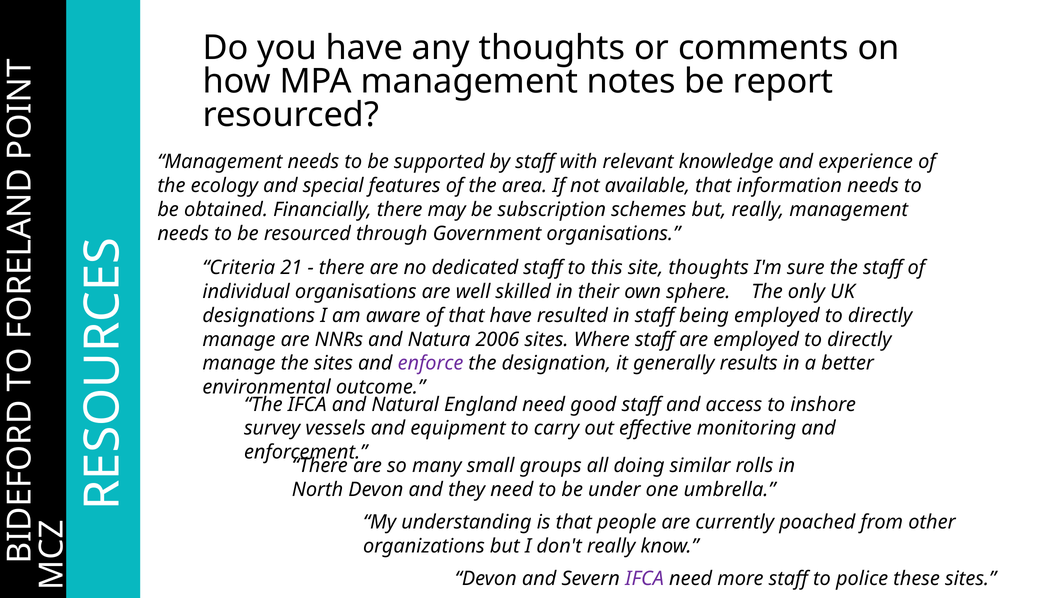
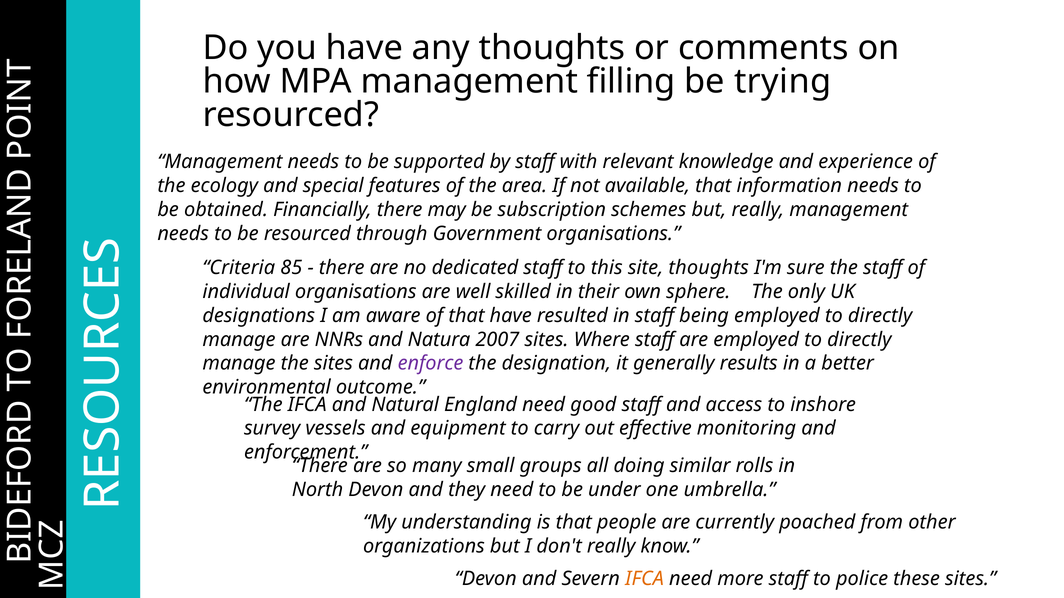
notes: notes -> filling (631, 82)
report: report -> trying (783, 82)
21: 21 -> 85 (291, 268)
2006: 2006 -> 2007 (497, 340)
IFCA colour: purple -> orange (645, 579)
